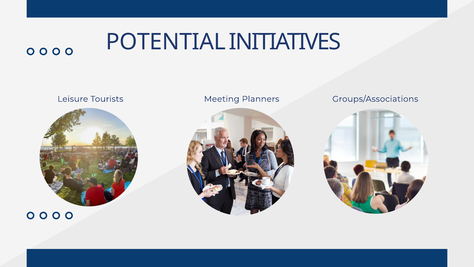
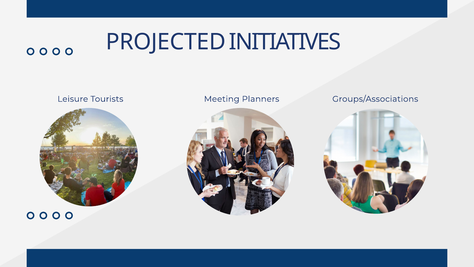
POTENTIAL: POTENTIAL -> PROJECTED (166, 42)
